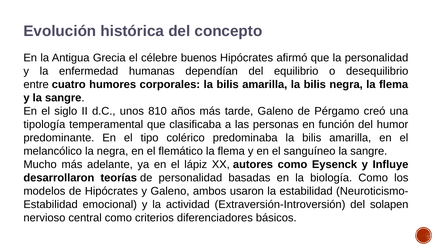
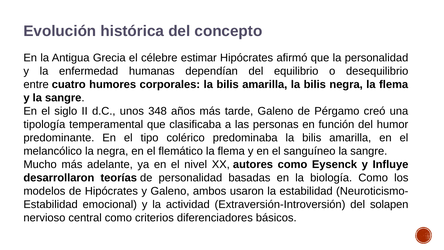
buenos: buenos -> estimar (199, 58)
810: 810 -> 348 (158, 111)
lápiz: lápiz -> nivel (196, 164)
